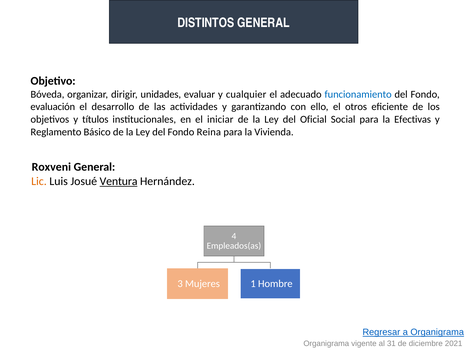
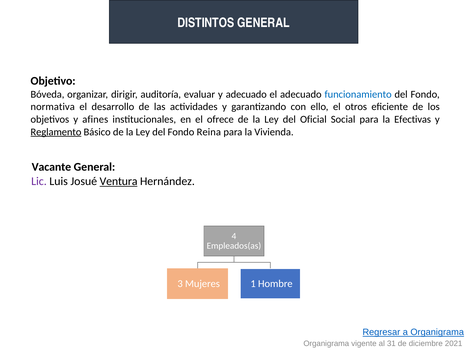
unidades: unidades -> auditoría (161, 94)
y cualquier: cualquier -> adecuado (246, 94)
evaluación: evaluación -> normativa (53, 107)
títulos: títulos -> afines (95, 119)
iniciar: iniciar -> ofrece (220, 119)
Reglamento underline: none -> present (56, 132)
Roxveni: Roxveni -> Vacante (51, 167)
Lic colour: orange -> purple (39, 181)
